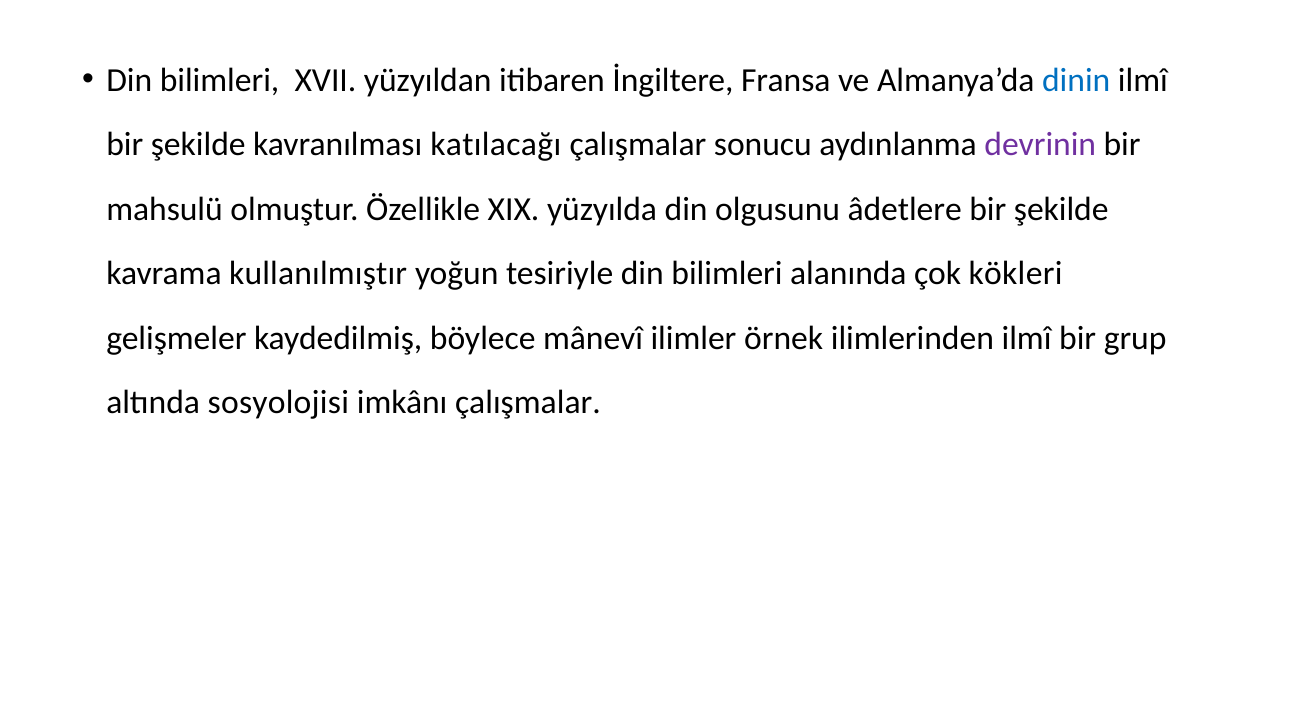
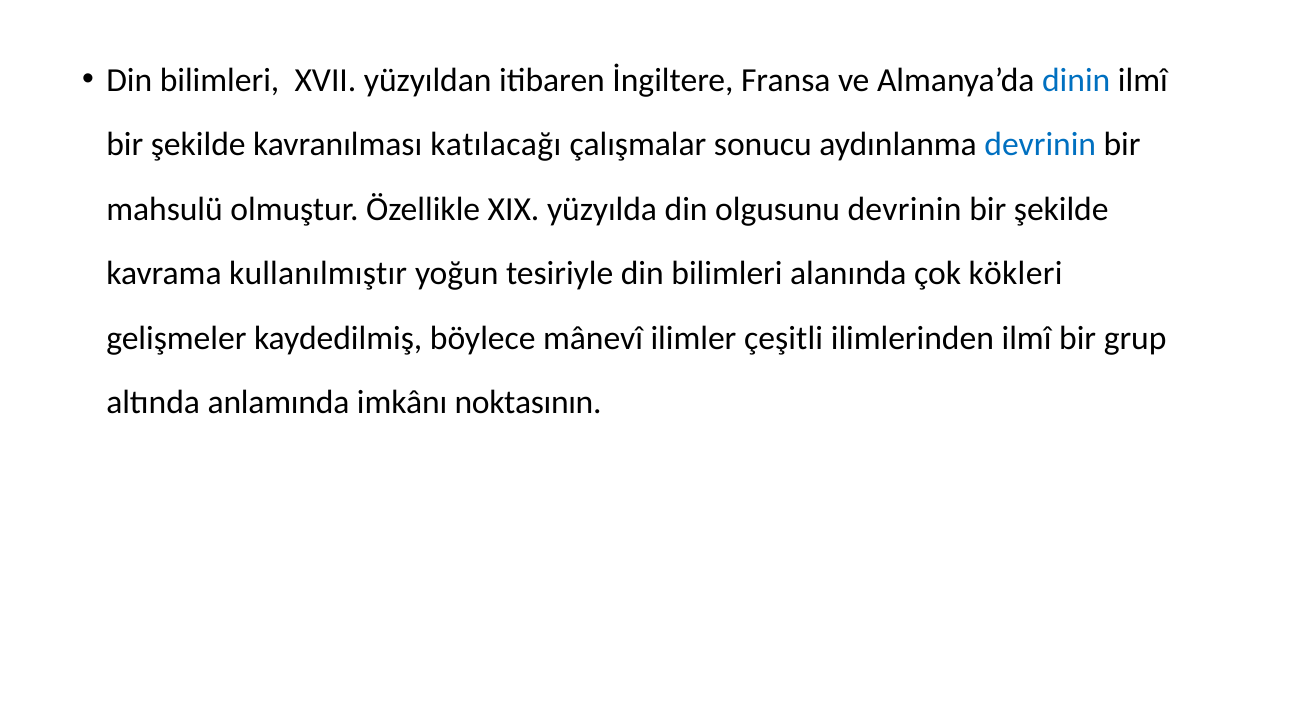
devrinin colour: purple -> blue (1040, 145)
olgusunu âdetlere: âdetlere -> devrinin (904, 209)
örnek: örnek -> çeşitli (784, 338)
sosyolojisi: sosyolojisi -> anlamında (279, 403)
imkânı çalışmalar: çalışmalar -> noktasının (528, 403)
